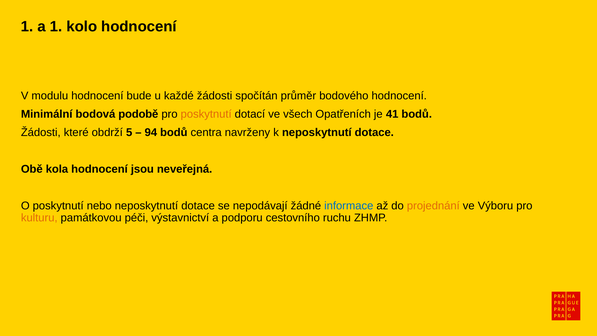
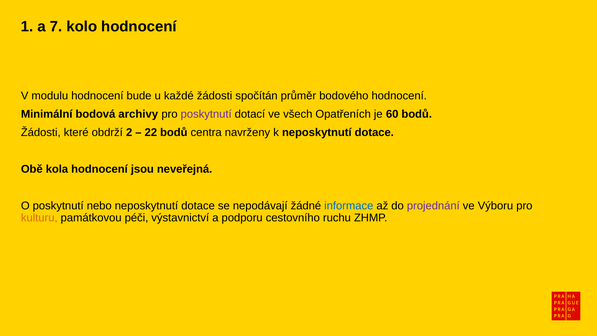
a 1: 1 -> 7 (56, 27)
podobě: podobě -> archivy (138, 114)
poskytnutí colour: orange -> purple (206, 114)
41: 41 -> 60 (392, 114)
5: 5 -> 2 (129, 133)
94: 94 -> 22 (151, 133)
projednání colour: orange -> purple (433, 206)
